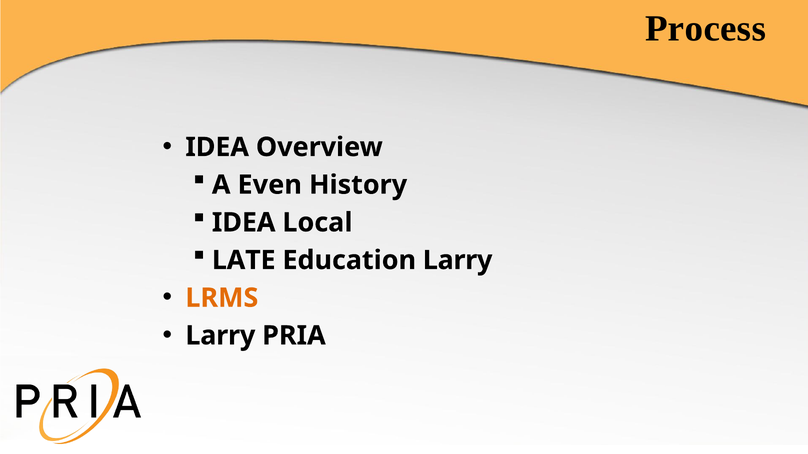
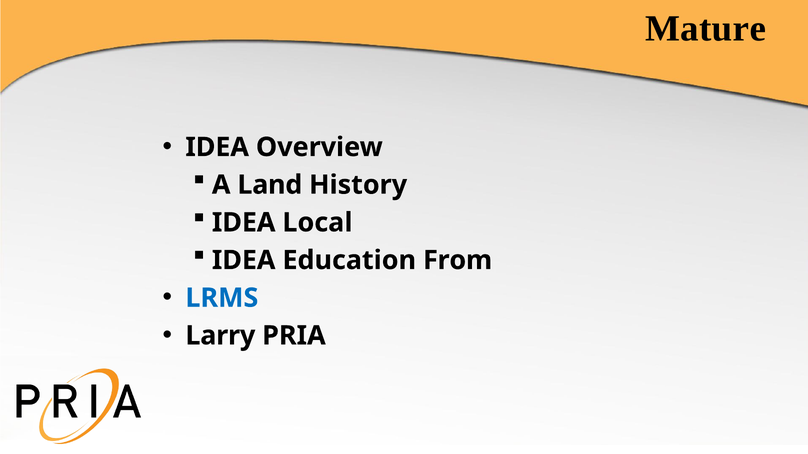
Process: Process -> Mature (706, 28)
Even: Even -> Land (270, 185)
LATE: LATE -> IDEA (244, 260)
Education Larry: Larry -> From (458, 260)
LRMS colour: orange -> blue (222, 298)
